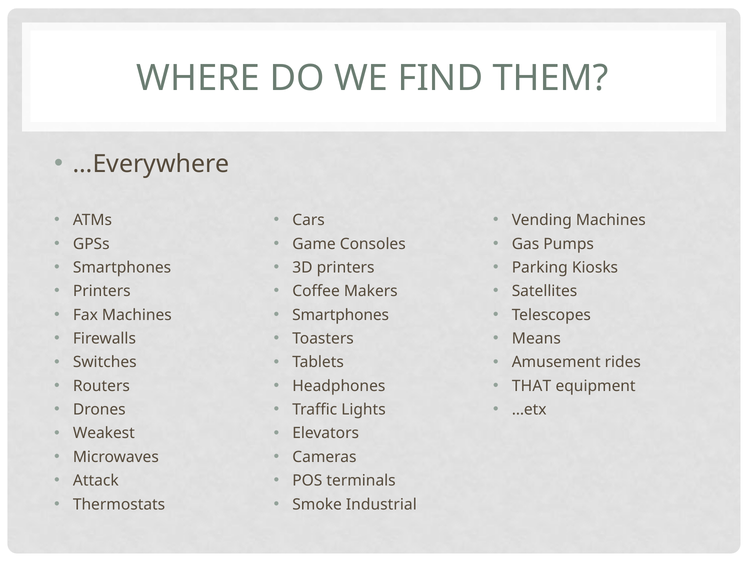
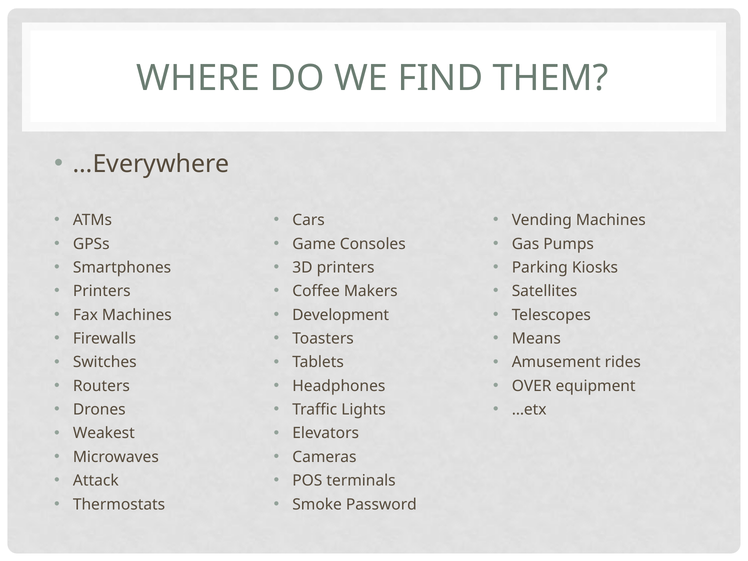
Smartphones: Smartphones -> Development (341, 315)
THAT: THAT -> OVER (532, 386)
Industrial: Industrial -> Password (381, 504)
